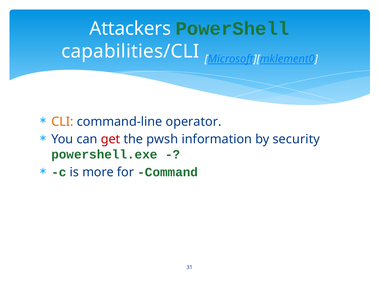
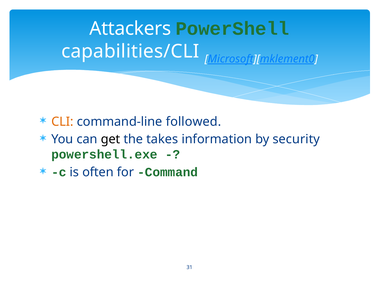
operator: operator -> followed (193, 121)
get colour: red -> black (110, 139)
pwsh: pwsh -> takes (162, 139)
more: more -> often (98, 172)
